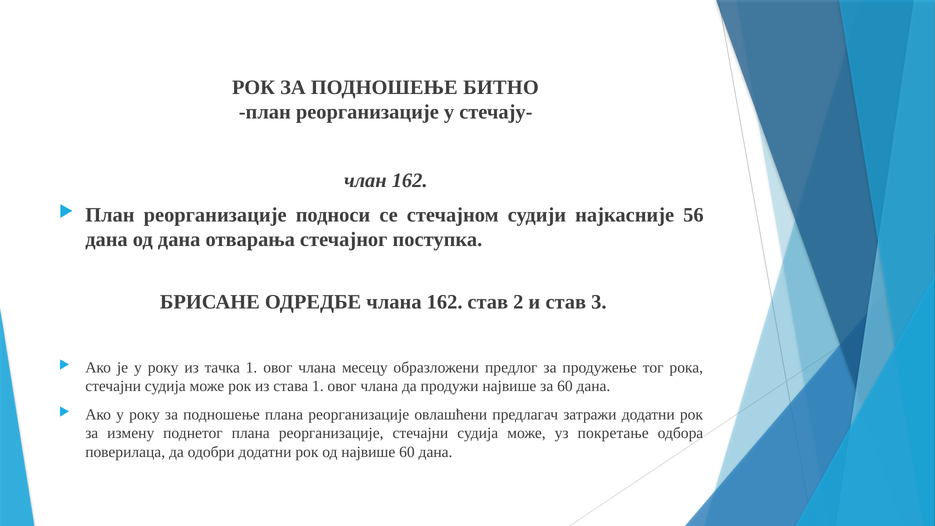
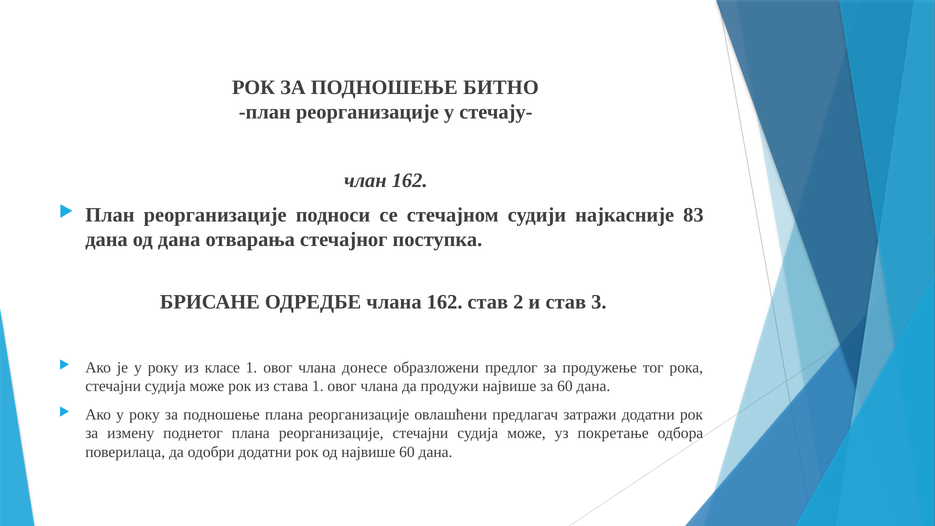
56: 56 -> 83 (693, 215)
тачка: тачка -> класе (222, 367)
месецу: месецу -> донесе (365, 367)
